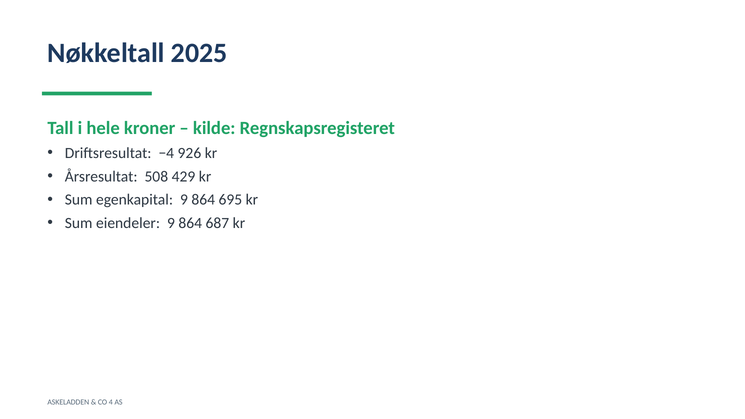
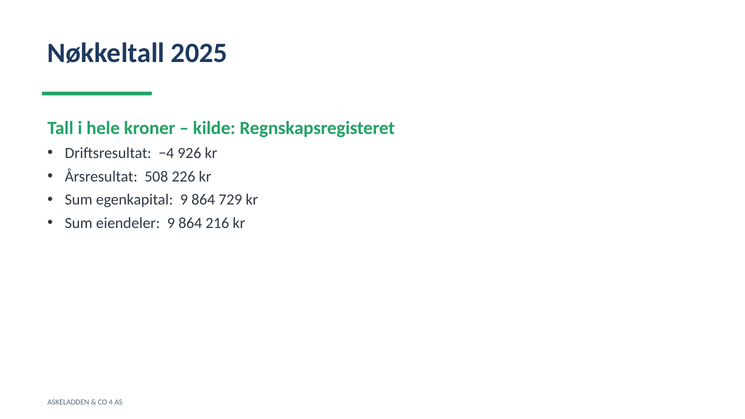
429: 429 -> 226 (183, 176)
695: 695 -> 729 (230, 200)
687: 687 -> 216 (217, 223)
